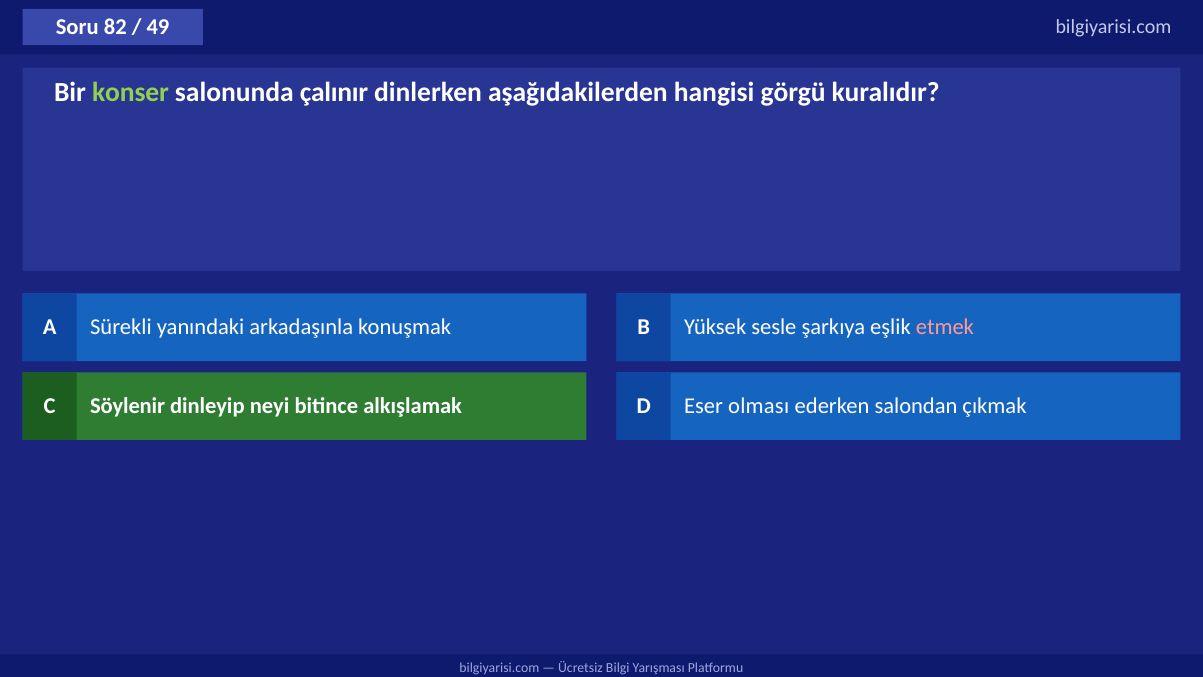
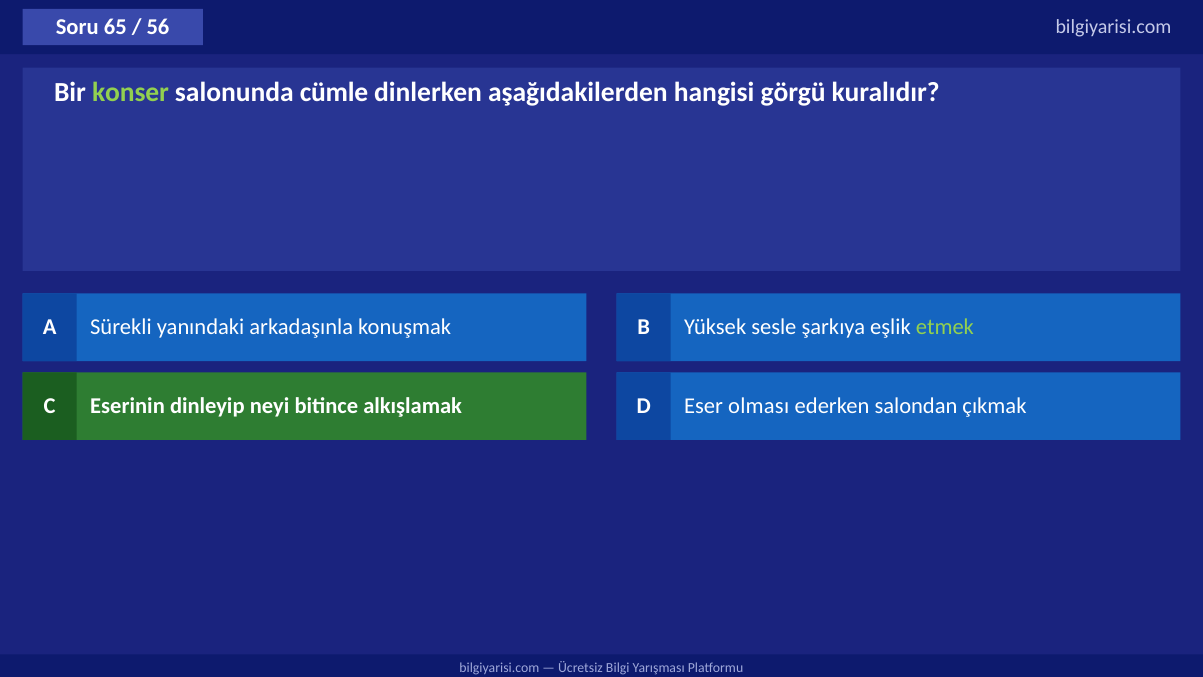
82: 82 -> 65 (115, 28)
49: 49 -> 56 (158, 28)
çalınır: çalınır -> cümle (334, 93)
etmek colour: pink -> light green (945, 327)
Söylenir: Söylenir -> Eserinin (128, 406)
